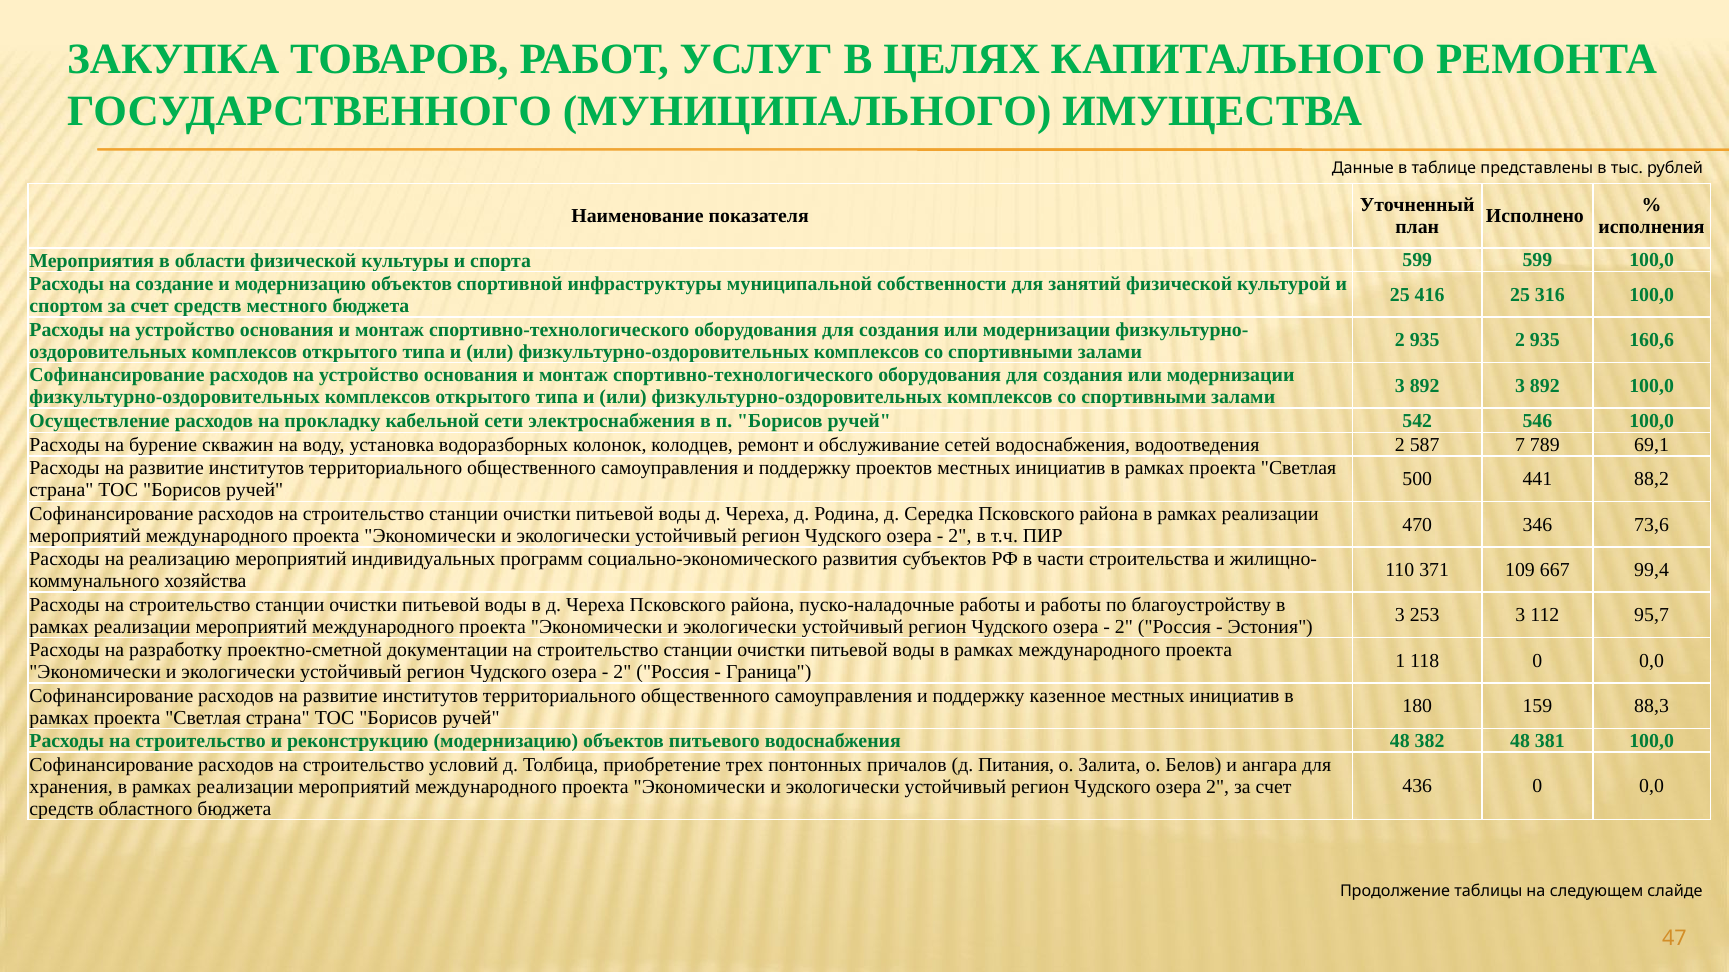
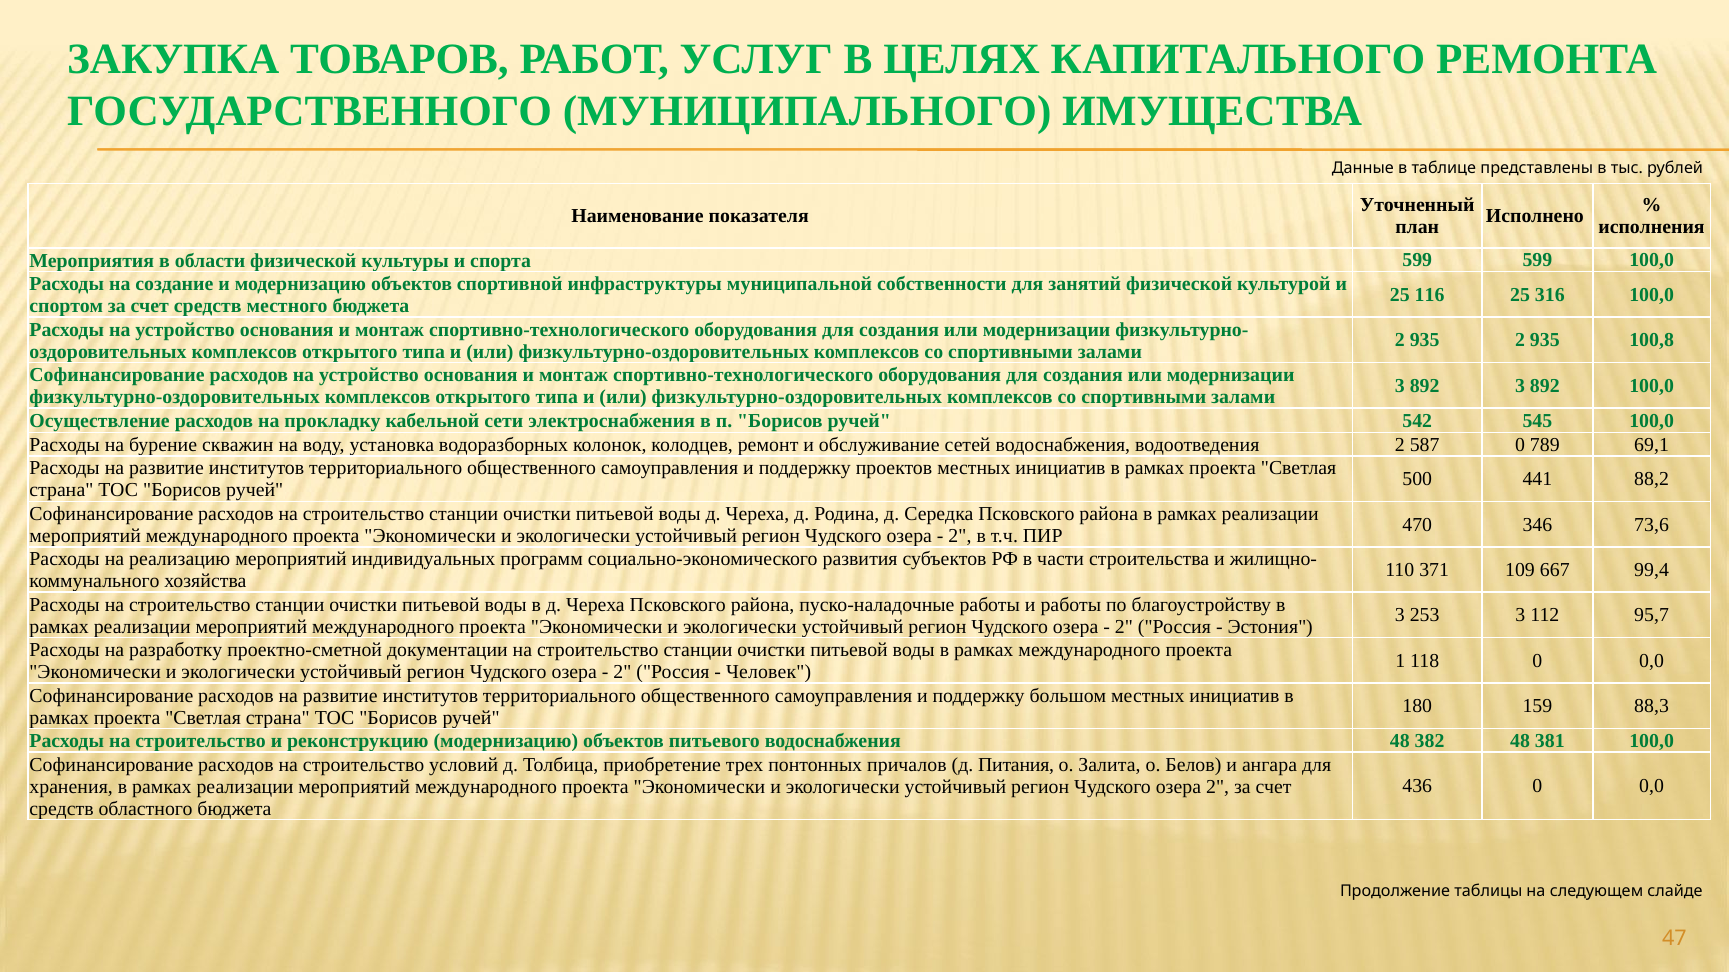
416: 416 -> 116 (1430, 295)
160,6: 160,6 -> 100,8 (1652, 341)
546: 546 -> 545 (1537, 421)
587 7: 7 -> 0 (1520, 445)
Граница: Граница -> Человек (769, 673)
казенное: казенное -> большом (1068, 696)
